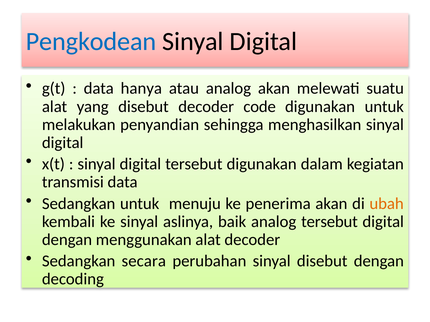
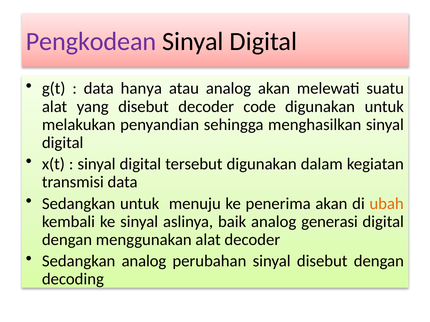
Pengkodean colour: blue -> purple (91, 42)
analog tersebut: tersebut -> generasi (329, 222)
Sedangkan secara: secara -> analog (144, 261)
